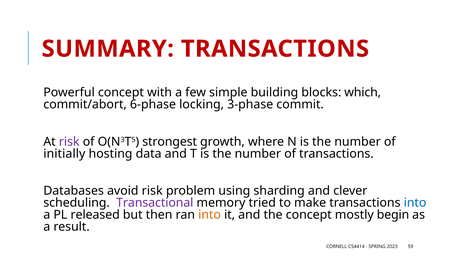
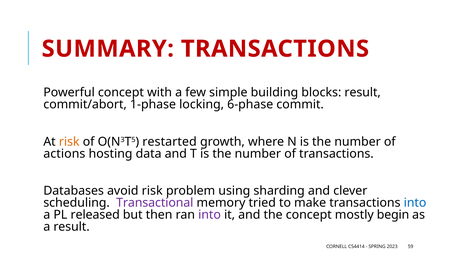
blocks which: which -> result (363, 93)
6-phase: 6-phase -> 1-phase (153, 105)
3-phase: 3-phase -> 6-phase (250, 105)
risk colour: purple -> orange (69, 142)
strongest: strongest -> restarted (170, 142)
initially: initially -> actions (64, 154)
into colour: orange -> purple (210, 215)
